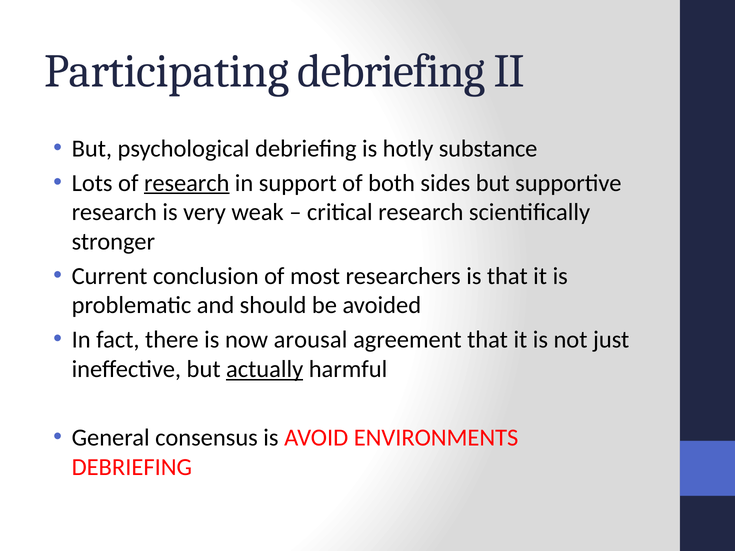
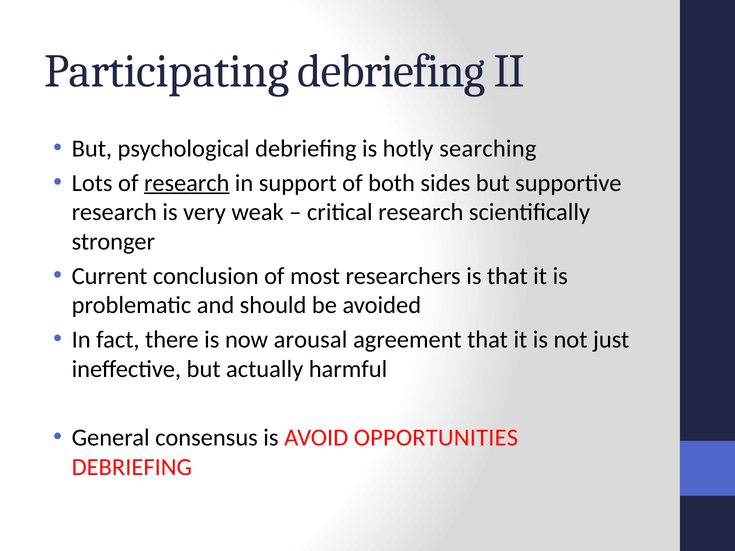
substance: substance -> searching (488, 149)
actually underline: present -> none (265, 369)
ENVIRONMENTS: ENVIRONMENTS -> OPPORTUNITIES (436, 438)
